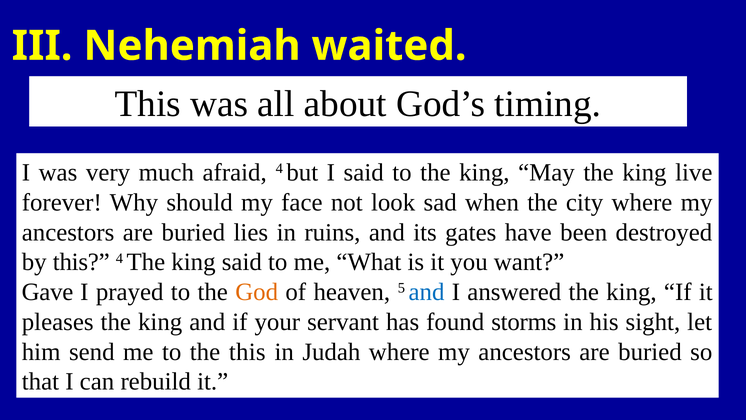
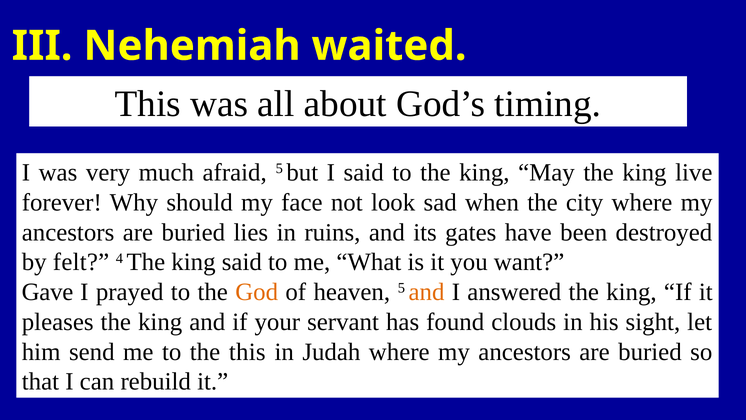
afraid 4: 4 -> 5 (279, 168)
by this: this -> felt (81, 262)
and colour: blue -> orange (427, 292)
storms: storms -> clouds (524, 322)
